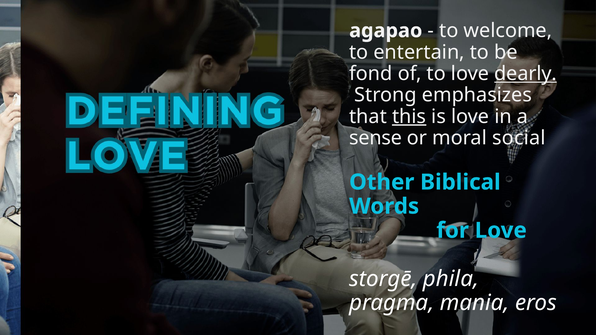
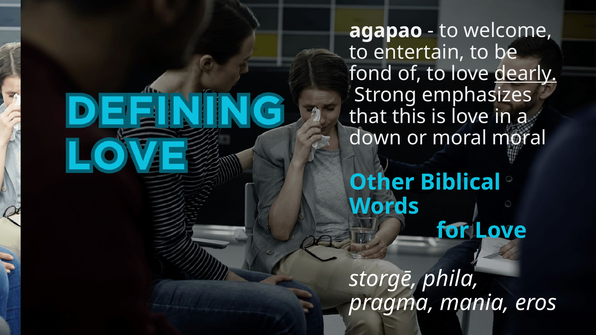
this underline: present -> none (409, 117)
sense: sense -> down (375, 138)
moral social: social -> moral (519, 138)
